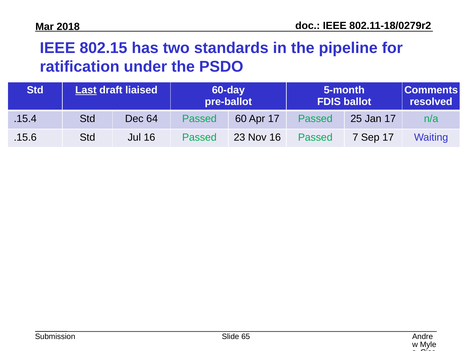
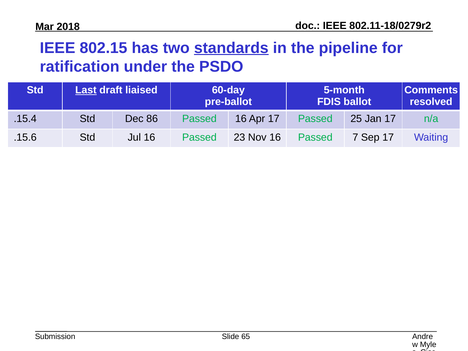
standards underline: none -> present (231, 48)
64: 64 -> 86 (152, 119)
Passed 60: 60 -> 16 (241, 119)
